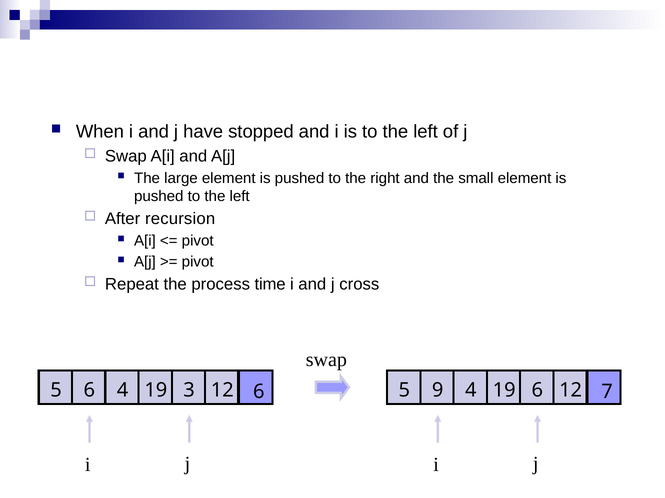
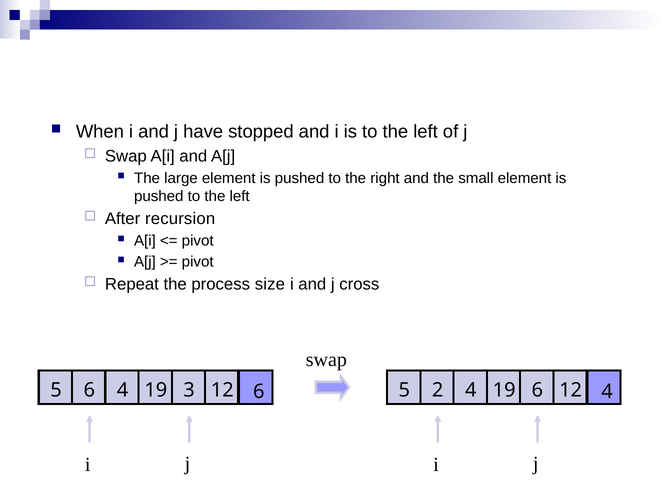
time: time -> size (270, 285)
9: 9 -> 2 (438, 391)
4 7: 7 -> 4 (607, 392)
